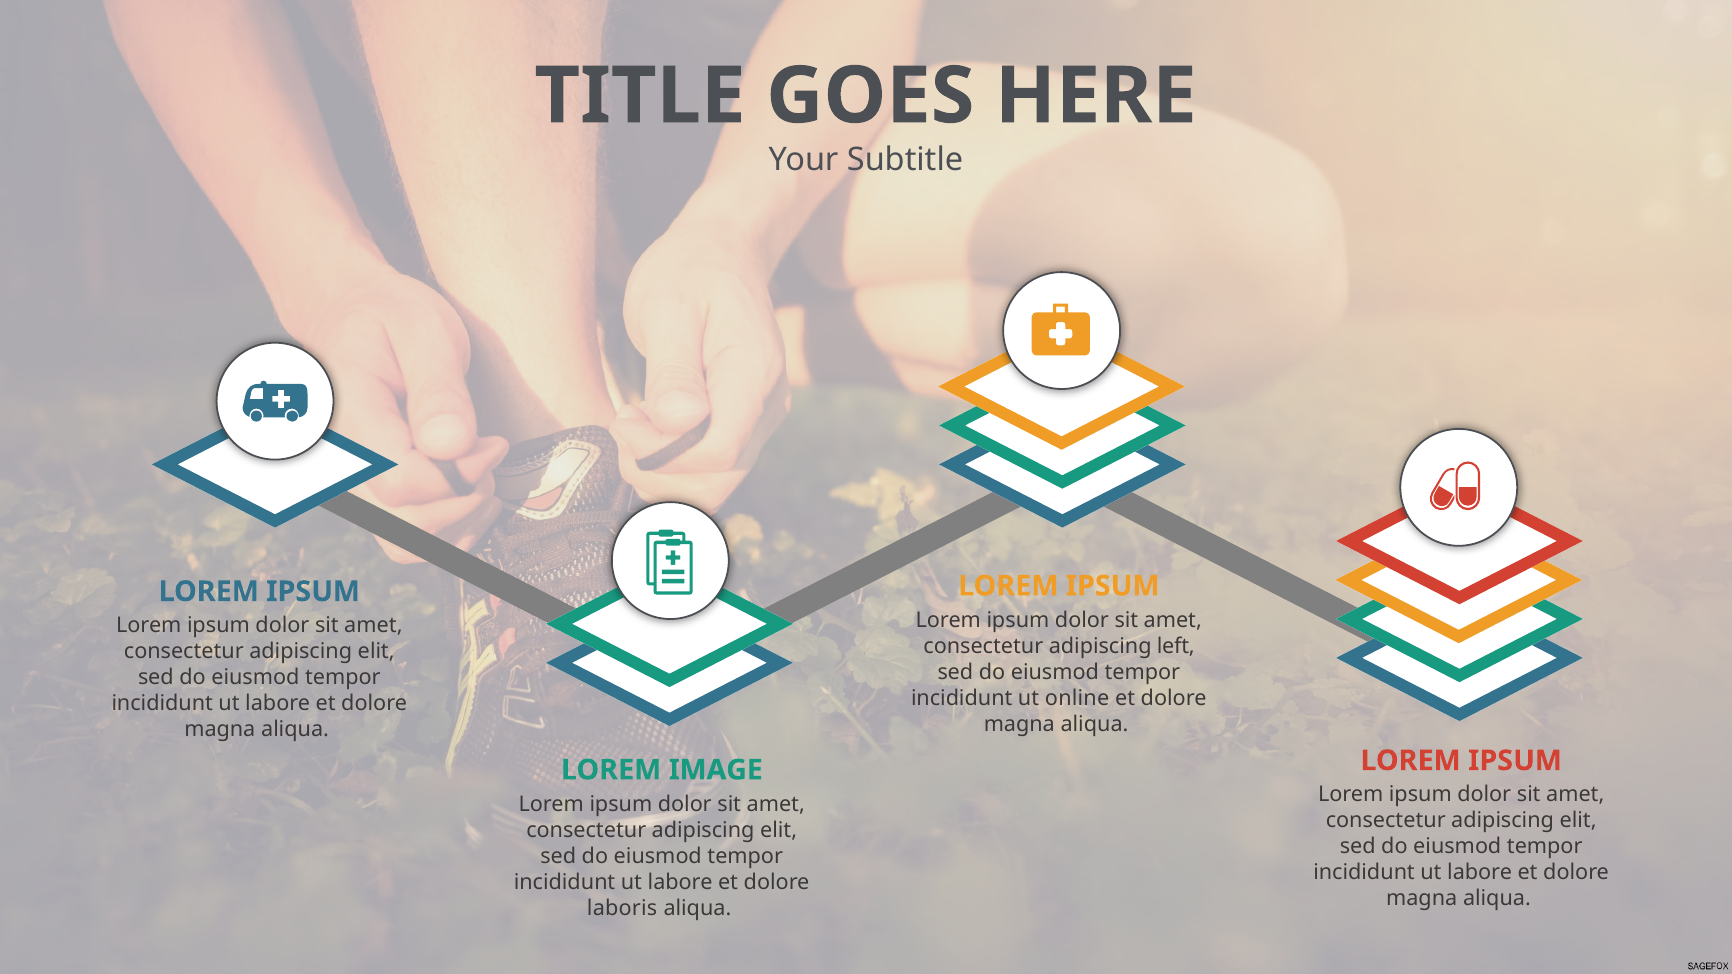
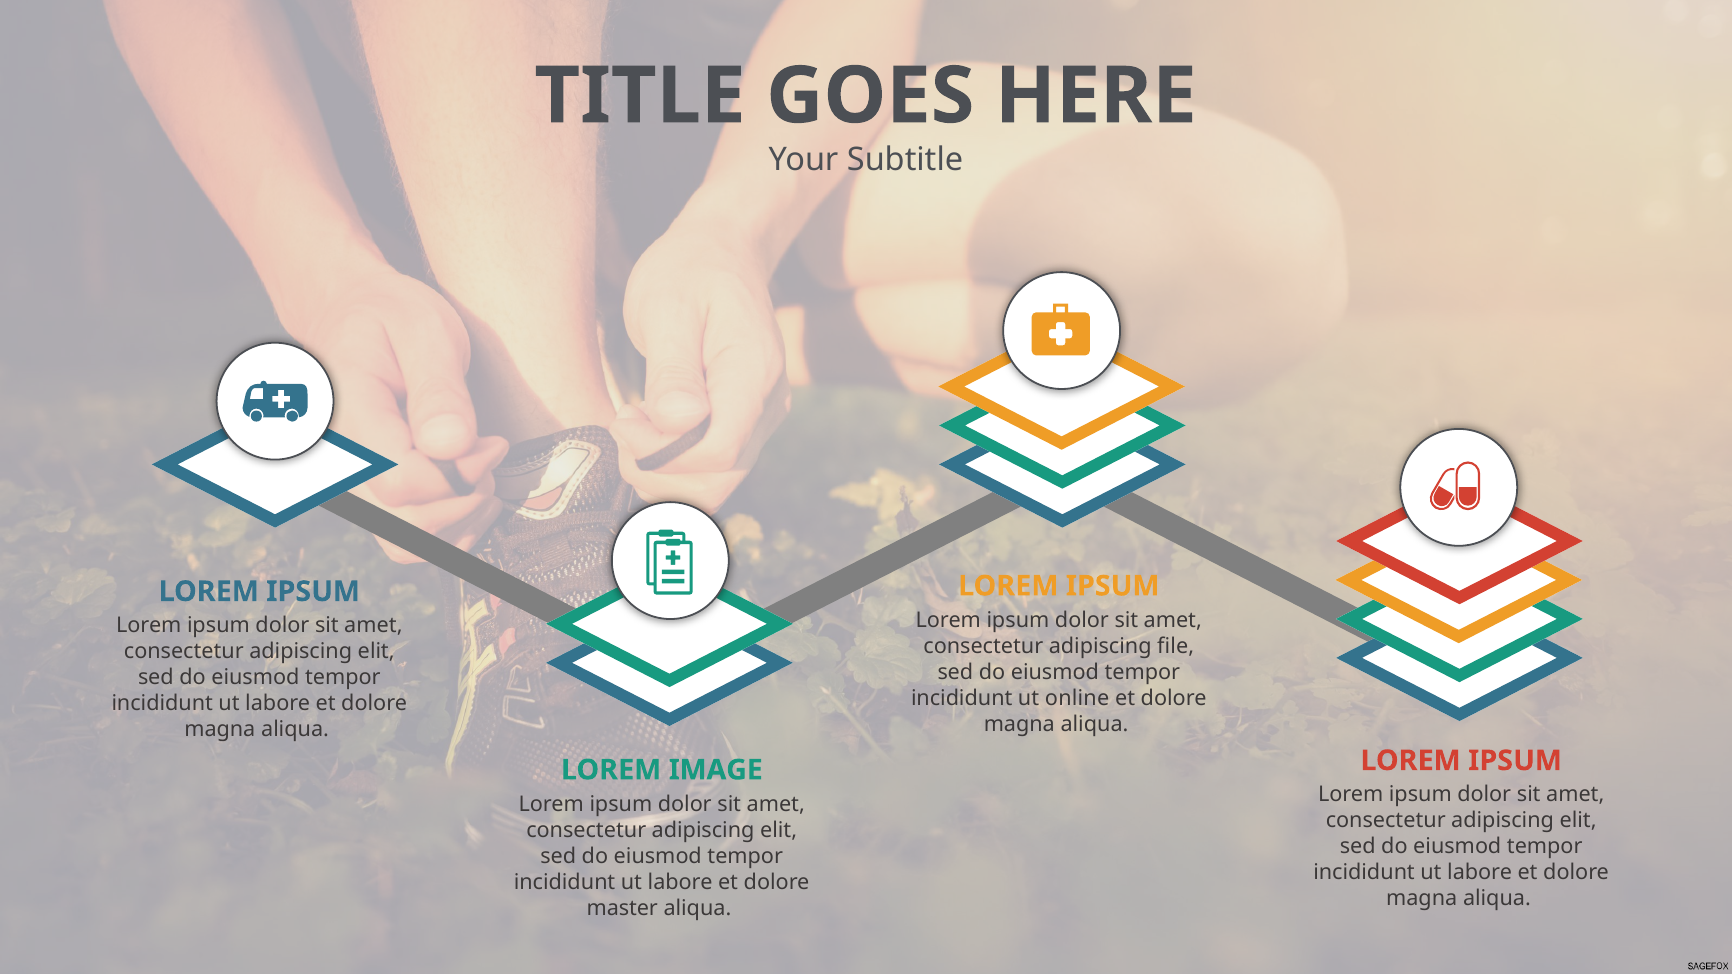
left: left -> file (1176, 646)
laboris: laboris -> master (622, 908)
